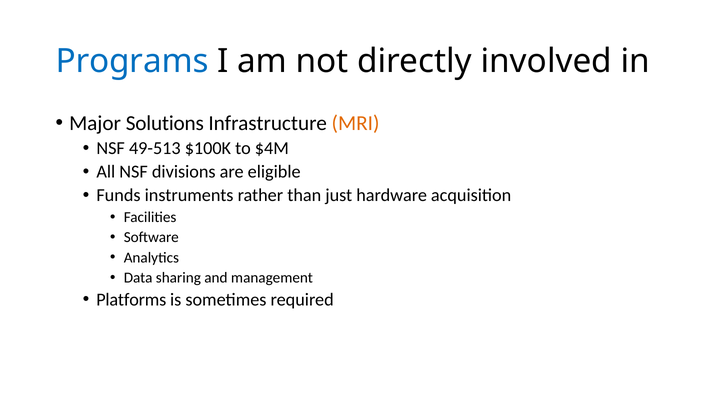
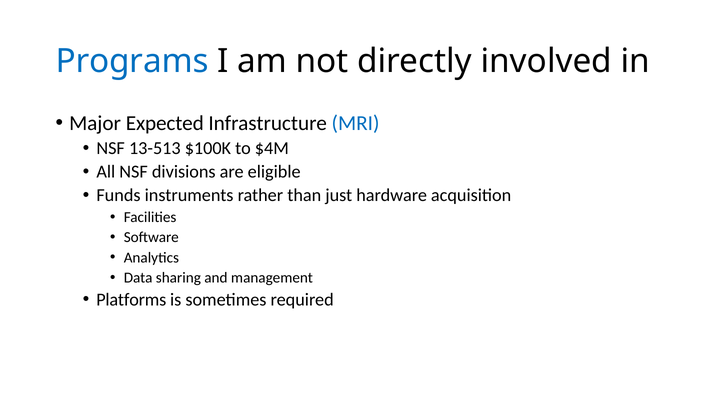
Solutions: Solutions -> Expected (165, 123)
MRI colour: orange -> blue (356, 123)
49-513: 49-513 -> 13-513 (155, 148)
